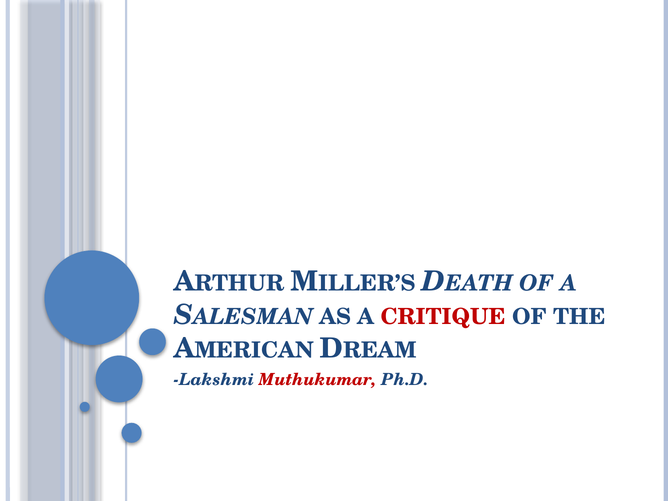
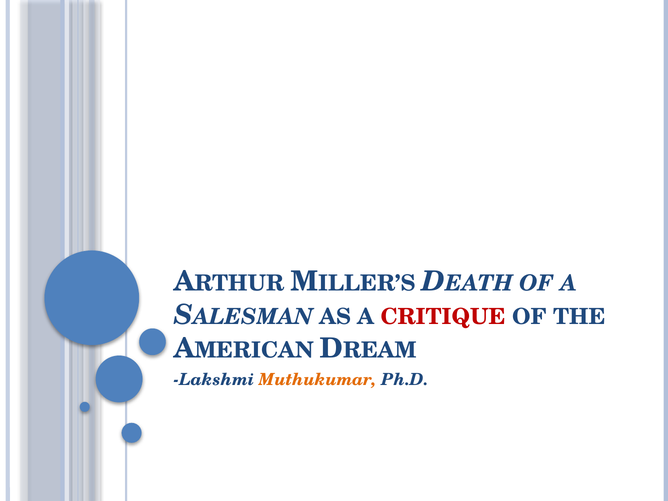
Muthukumar colour: red -> orange (318, 380)
